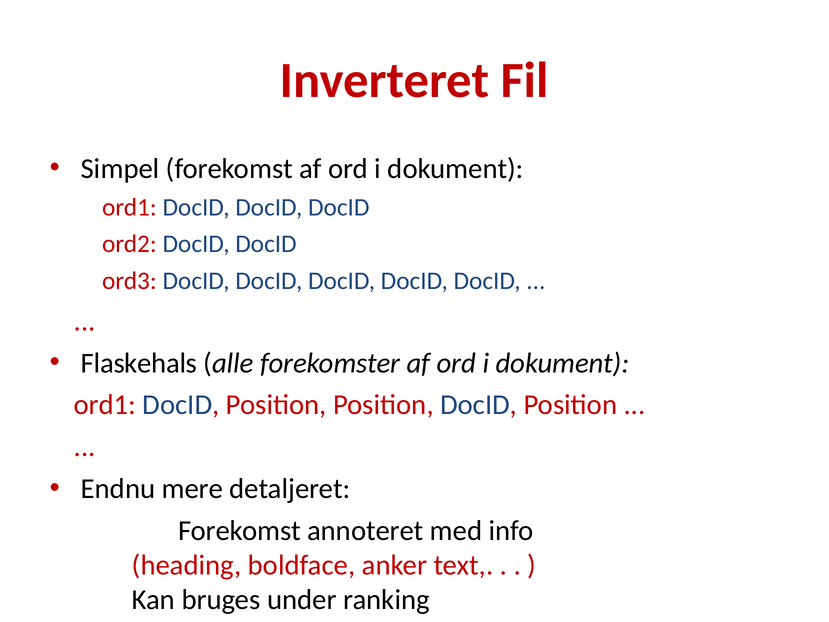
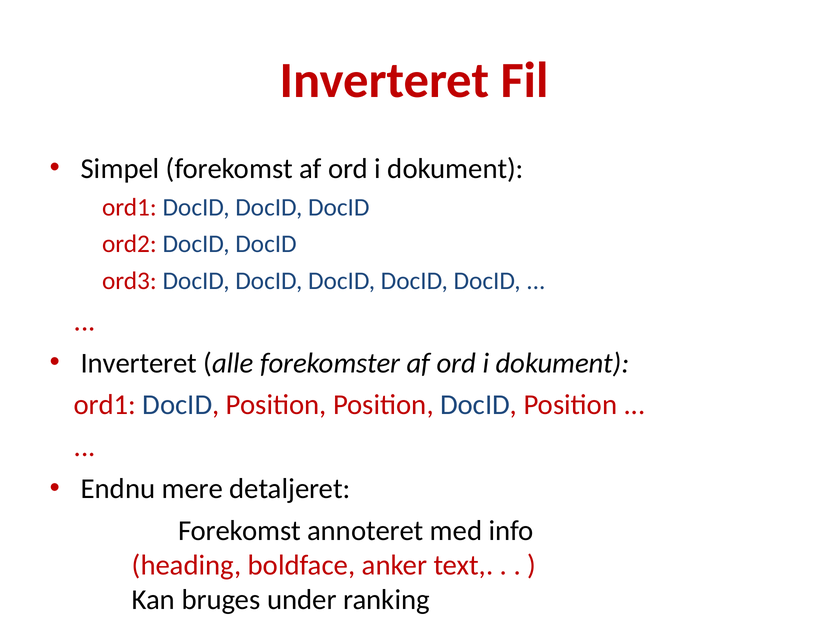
Flaskehals: Flaskehals -> Inverteret (139, 363)
